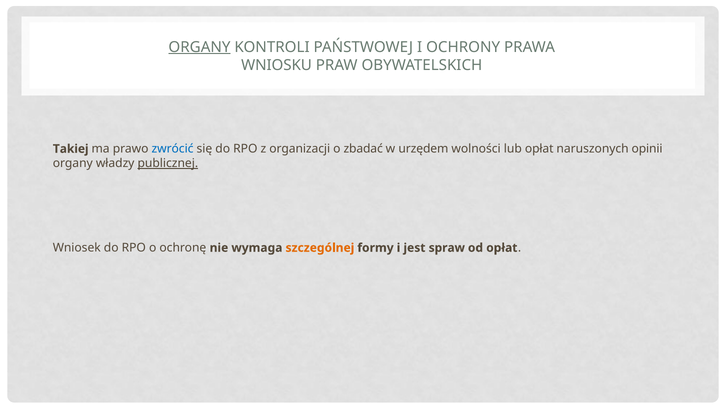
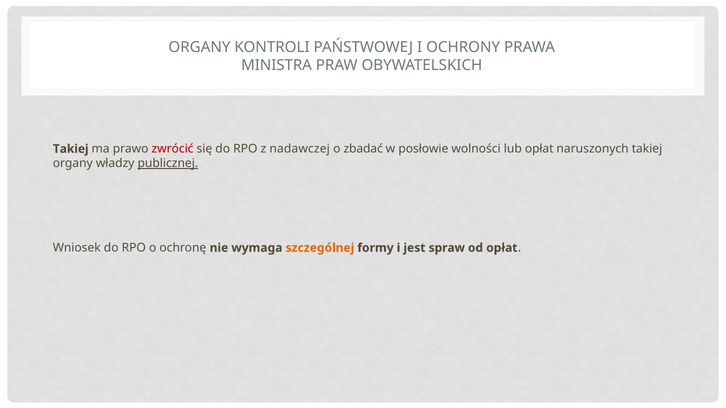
ORGANY underline: present -> none (199, 47)
WNIOSKU: WNIOSKU -> MINISTRA (277, 65)
zwrócić colour: blue -> red (173, 149)
organizacji: organizacji -> nadawczej (300, 149)
urzędem: urzędem -> posłowie (423, 149)
naruszonych opinii: opinii -> takiej (647, 149)
